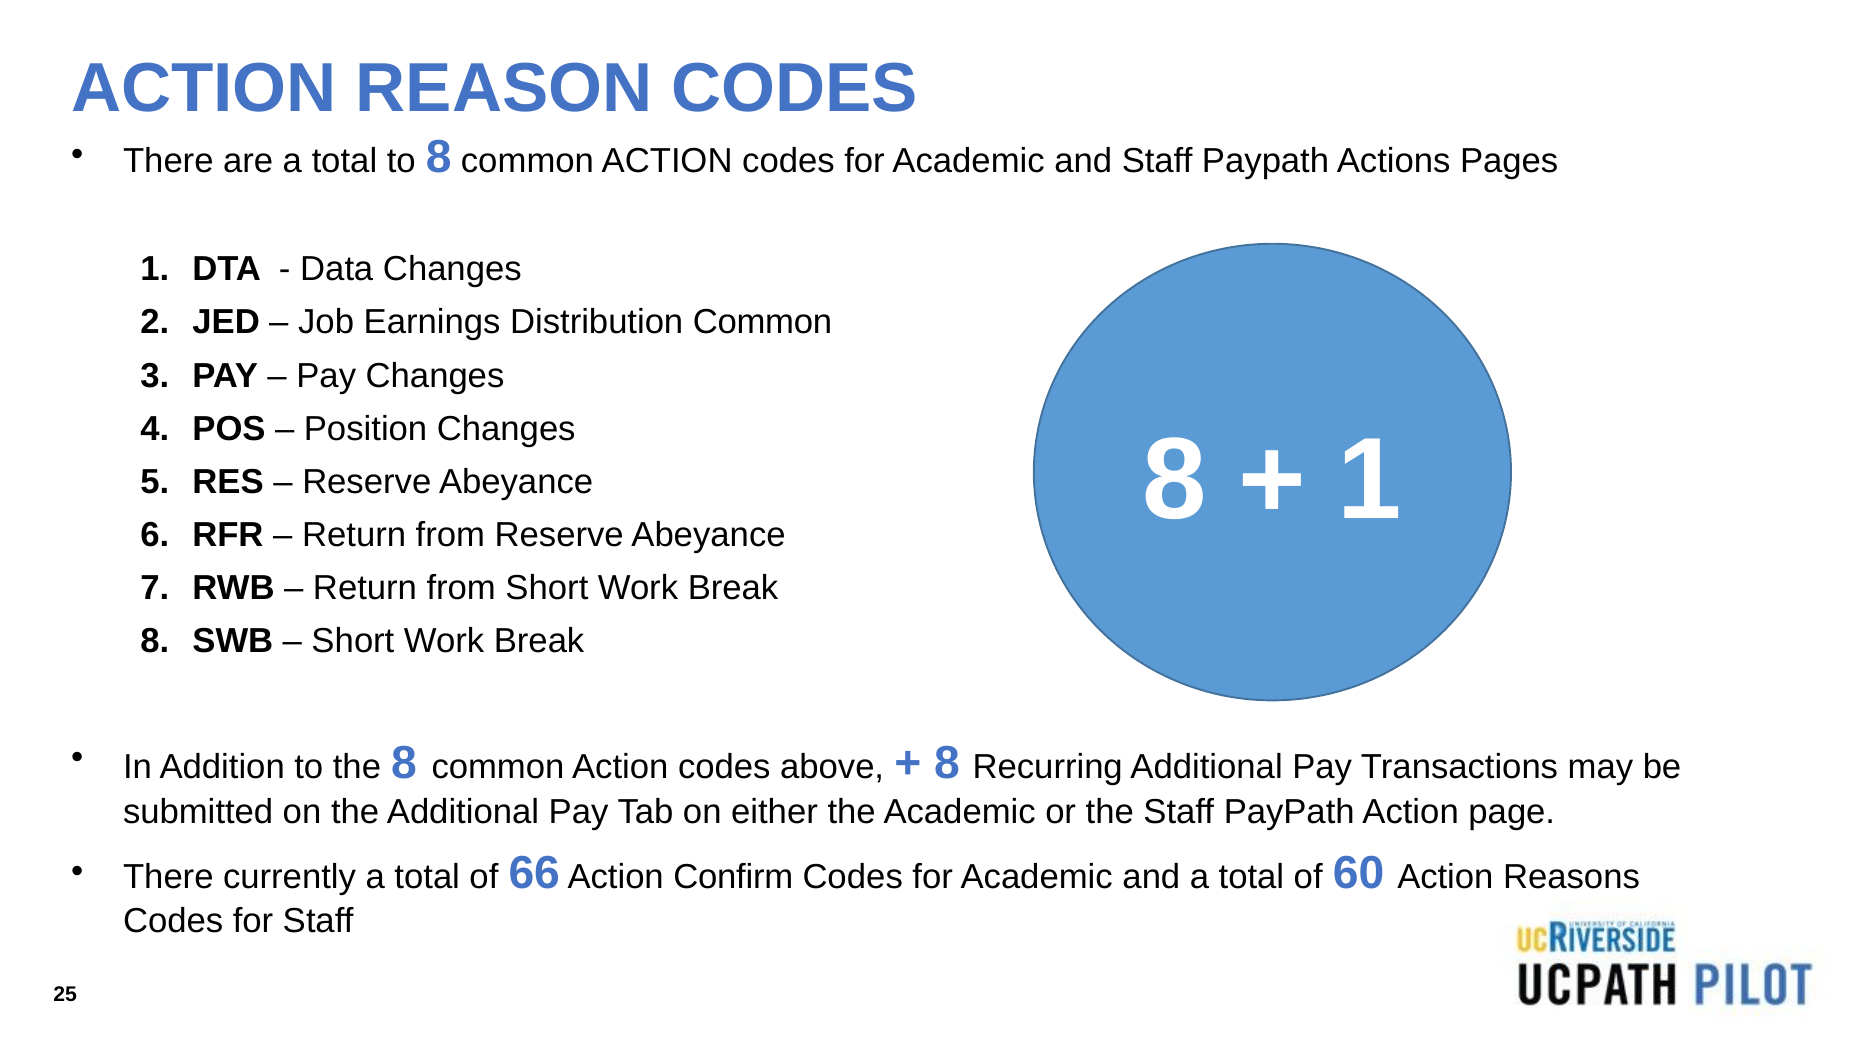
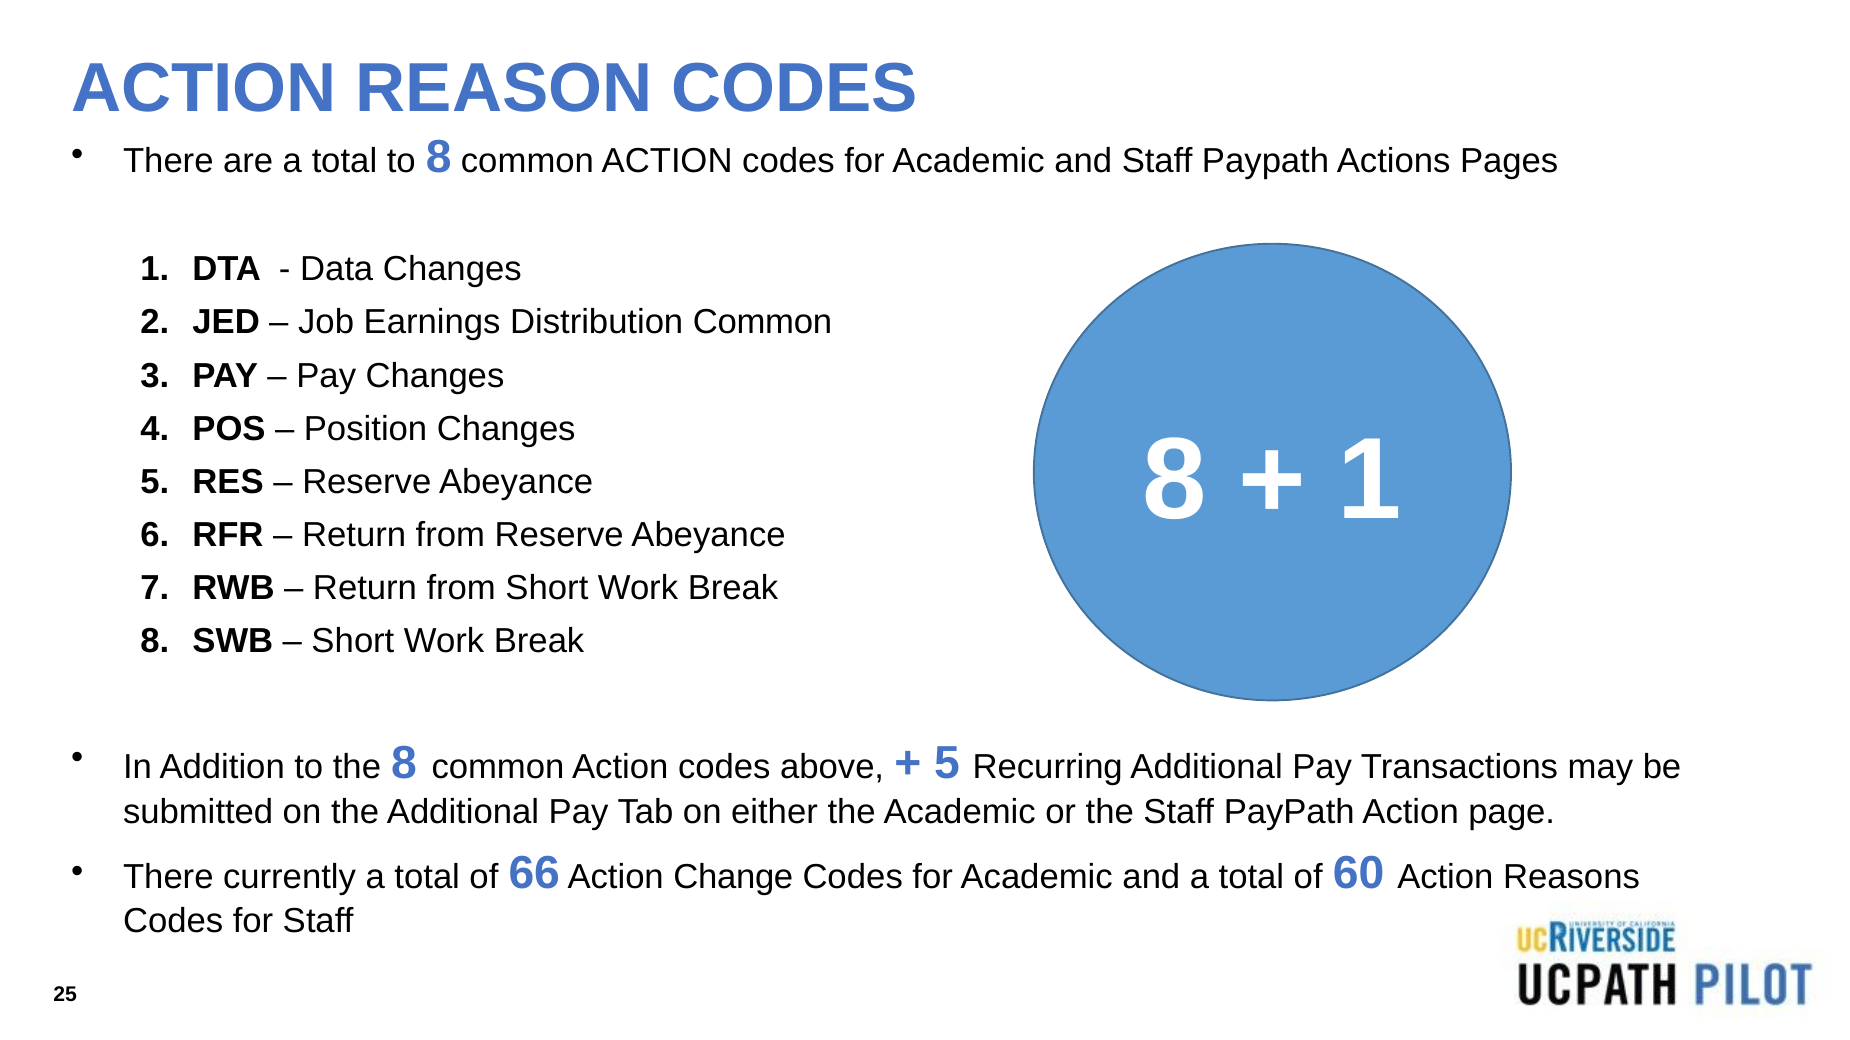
8: 8 -> 5 (947, 764)
Confirm: Confirm -> Change (733, 878)
